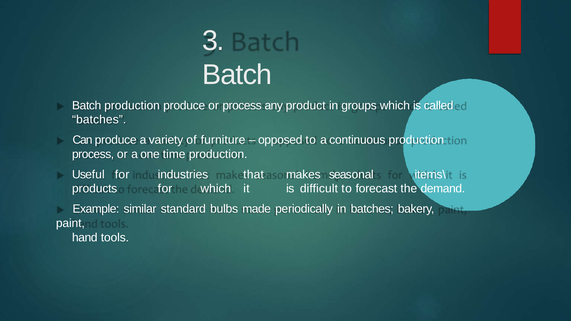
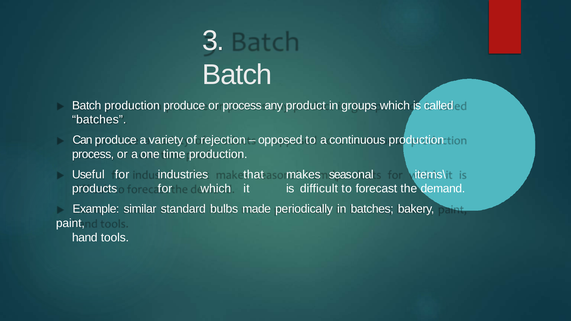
furniture: furniture -> rejection (223, 140)
